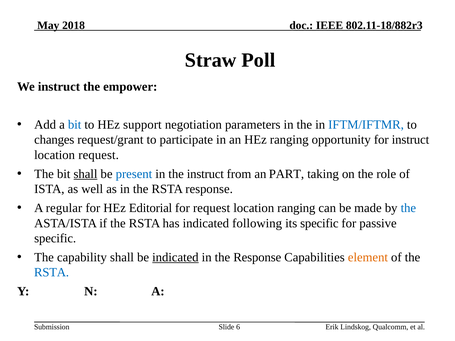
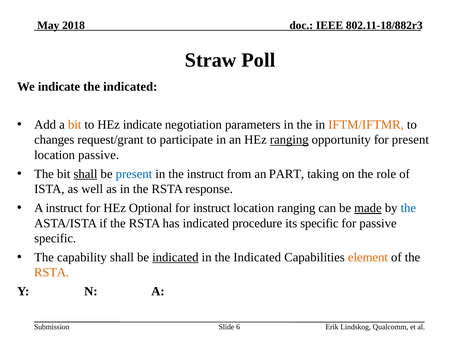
We instruct: instruct -> indicate (59, 87)
empower: empower -> indicated (130, 87)
bit colour: blue -> orange (75, 125)
HEz support: support -> indicate (142, 125)
IFTM/IFTMR colour: blue -> orange (366, 125)
ranging underline: none -> present (289, 140)
for instruct: instruct -> present (410, 140)
location request: request -> passive (99, 155)
A regular: regular -> instruct (64, 208)
Editorial: Editorial -> Optional (151, 208)
for request: request -> instruct (212, 208)
made underline: none -> present (368, 208)
following: following -> procedure (257, 223)
in the Response: Response -> Indicated (257, 258)
RSTA colour: blue -> orange (52, 273)
